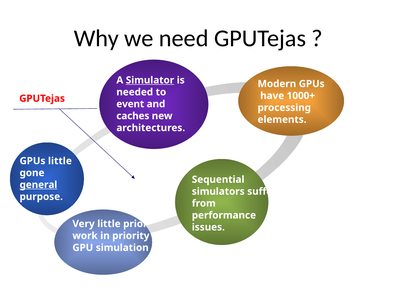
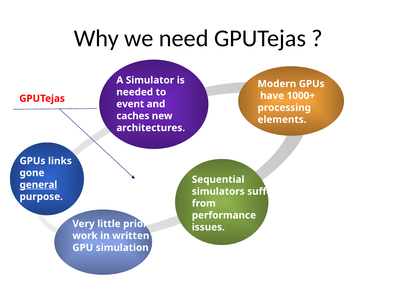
Simulator underline: present -> none (150, 80)
GPUs little: little -> links (60, 161)
priority: priority -> written (131, 236)
